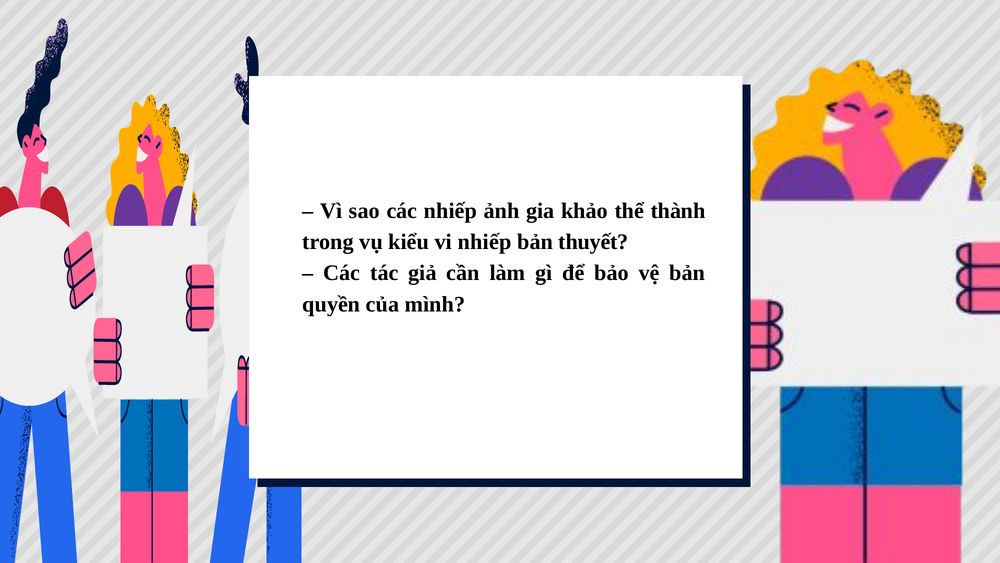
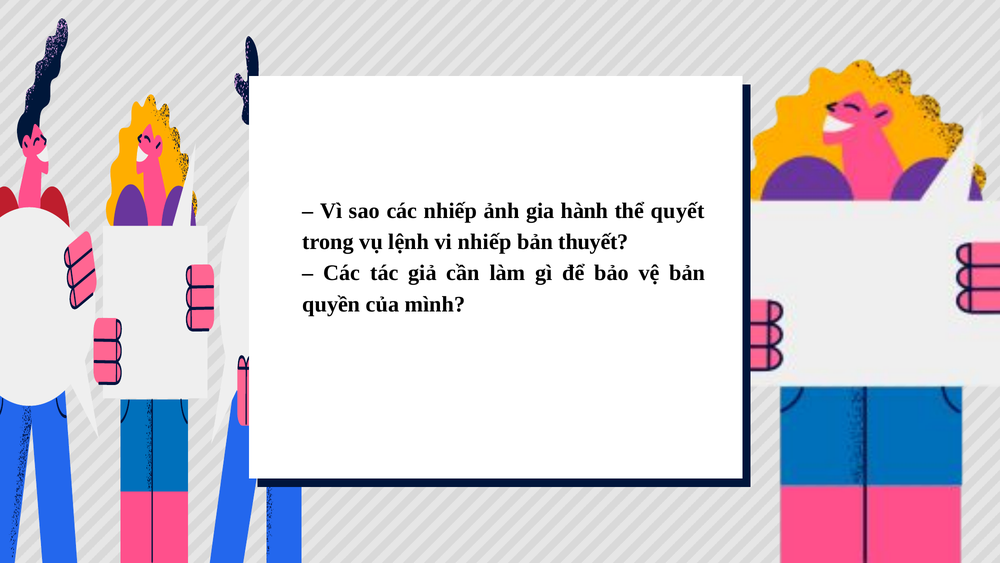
khảo: khảo -> hành (585, 211)
thành: thành -> quyết (678, 211)
kiểu: kiểu -> lệnh (409, 242)
